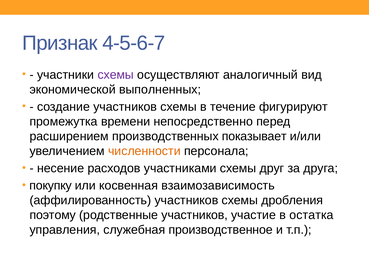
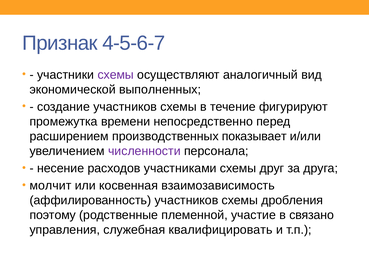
численности colour: orange -> purple (144, 151)
покупку: покупку -> молчит (50, 185)
родственные участников: участников -> племенной (195, 215)
остатка: остатка -> связано (312, 215)
производственное: производственное -> квалифицировать (221, 230)
